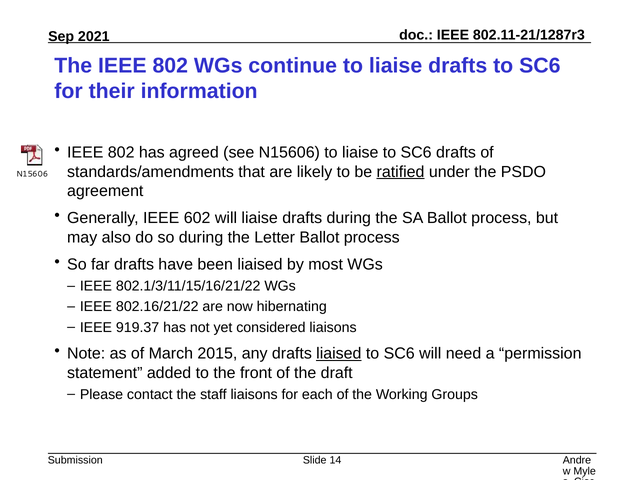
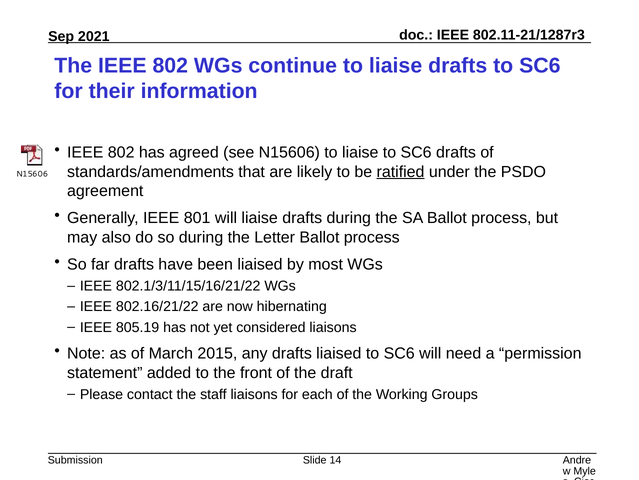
602: 602 -> 801 (197, 218)
919.37: 919.37 -> 805.19 (138, 327)
liaised underline: present -> none (339, 353)
